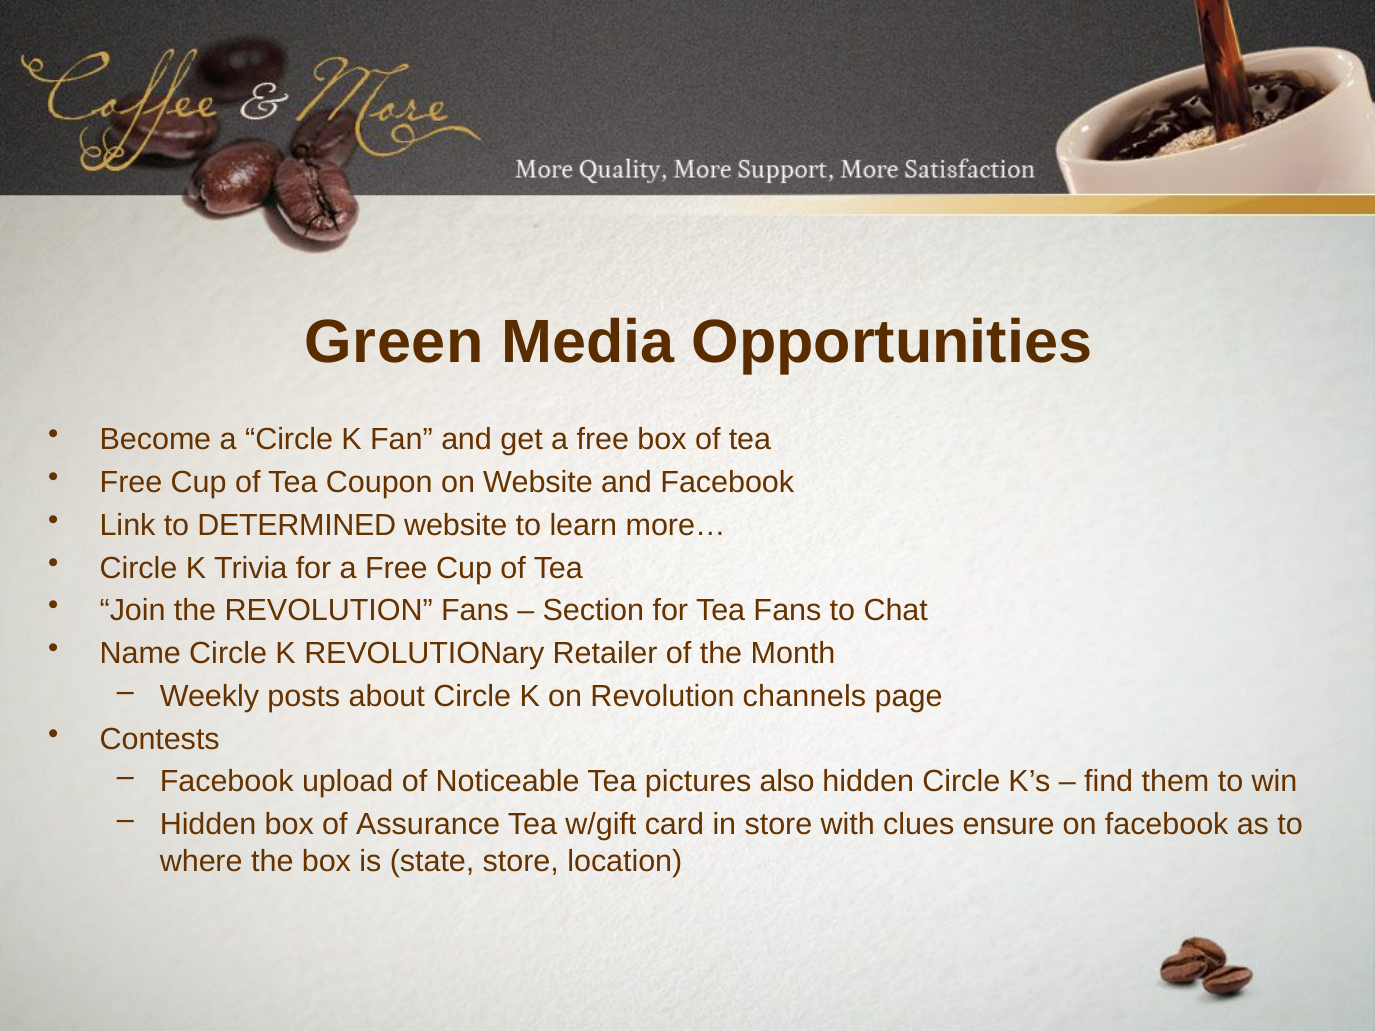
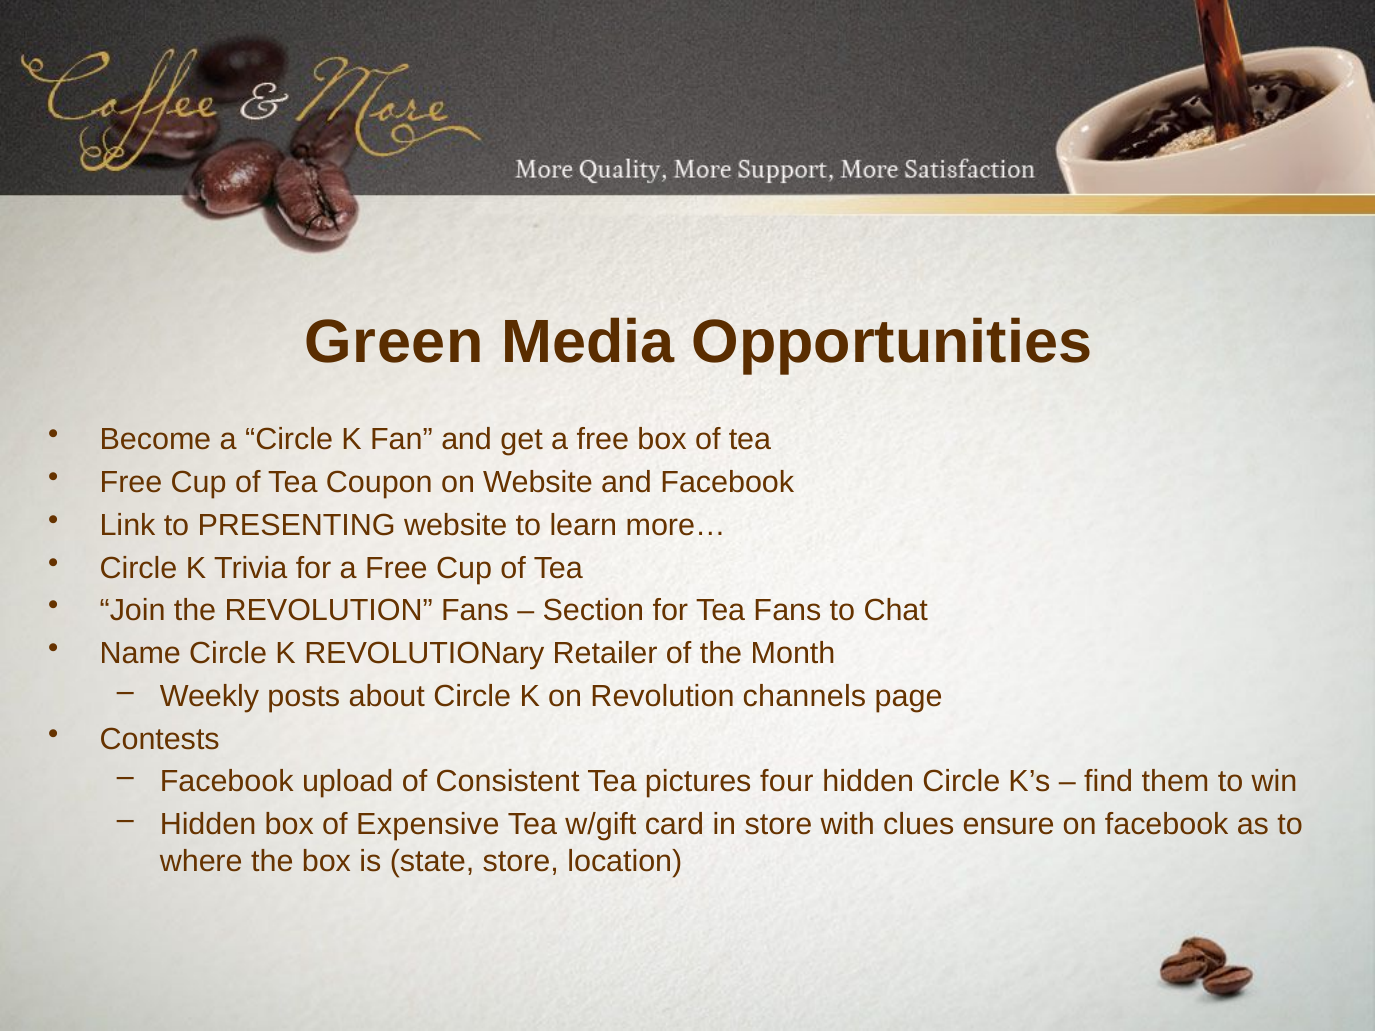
DETERMINED: DETERMINED -> PRESENTING (297, 525)
Noticeable: Noticeable -> Consistent (508, 782)
also: also -> four (787, 782)
Assurance: Assurance -> Expensive (428, 825)
